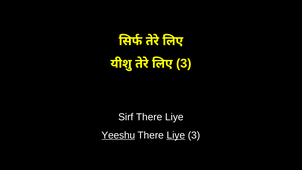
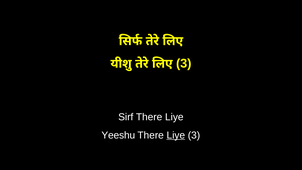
Yeeshu underline: present -> none (118, 135)
